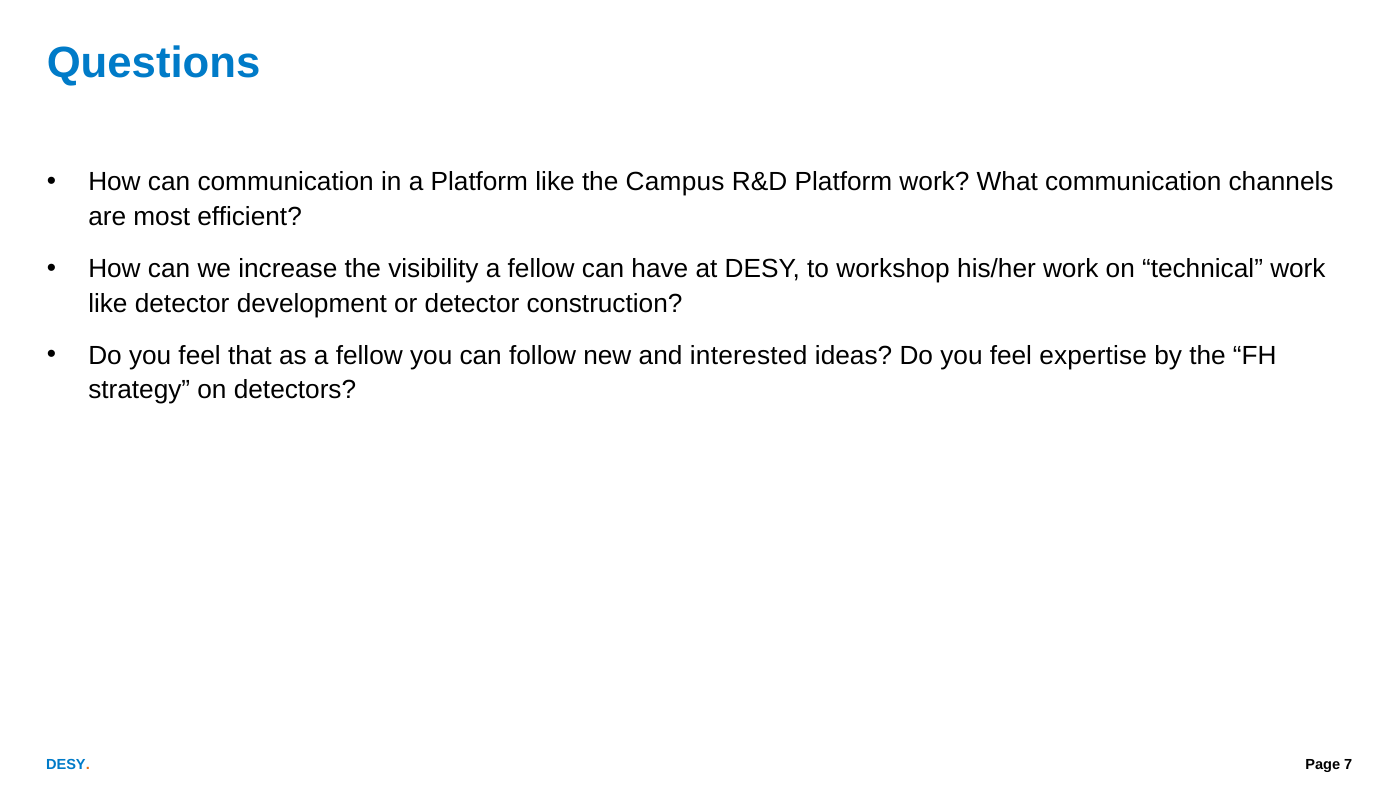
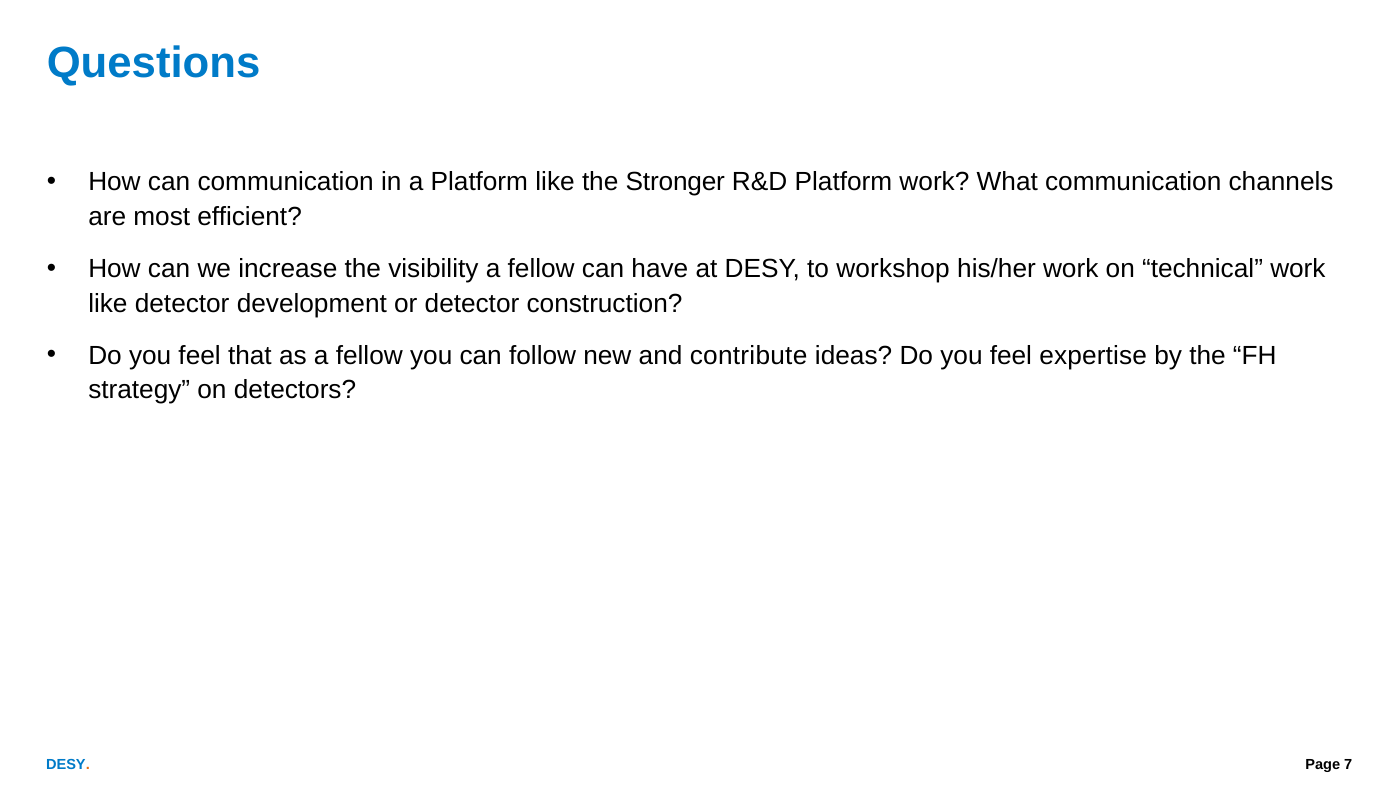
Campus: Campus -> Stronger (675, 182)
interested: interested -> contribute (749, 356)
